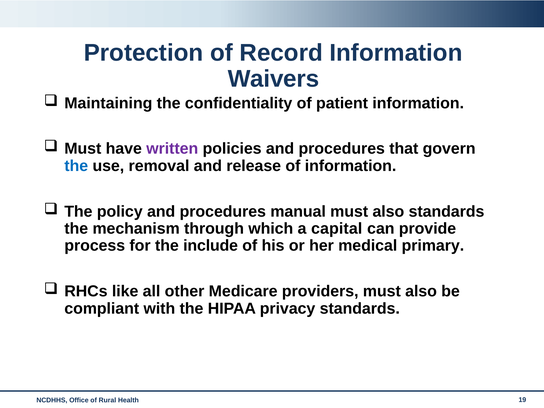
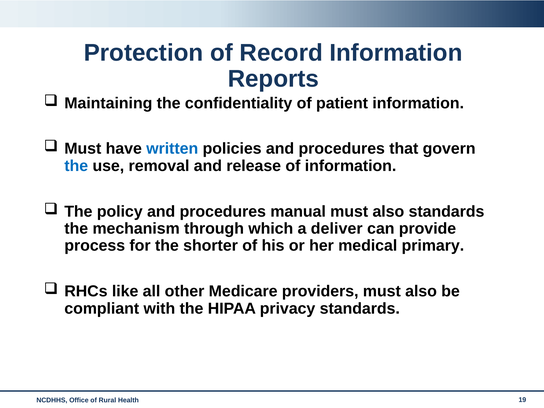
Waivers: Waivers -> Reports (273, 79)
written colour: purple -> blue (172, 149)
capital: capital -> deliver (337, 229)
include: include -> shorter (211, 246)
